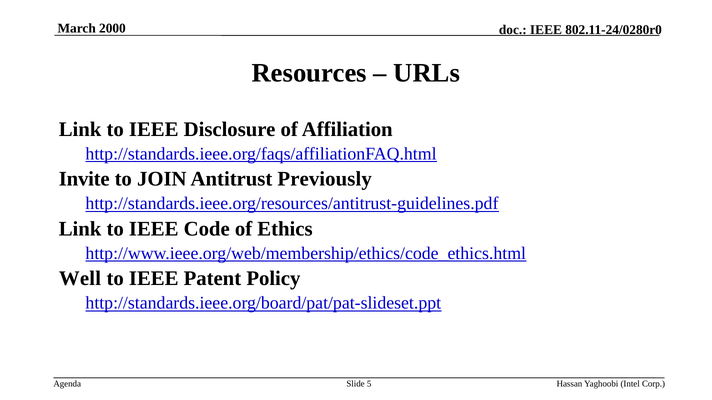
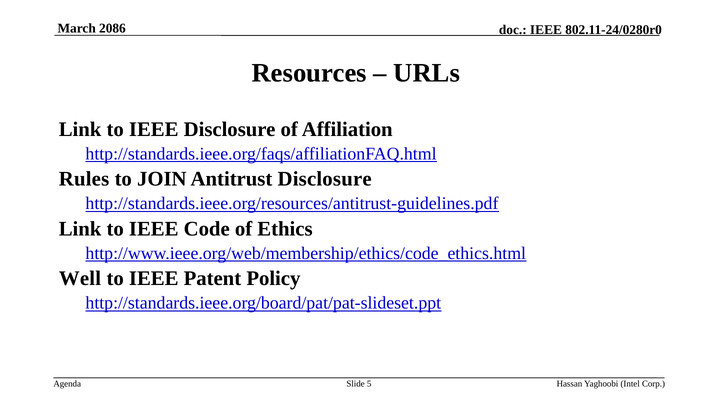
2000: 2000 -> 2086 (112, 28)
Invite: Invite -> Rules (84, 179)
Antitrust Previously: Previously -> Disclosure (325, 179)
